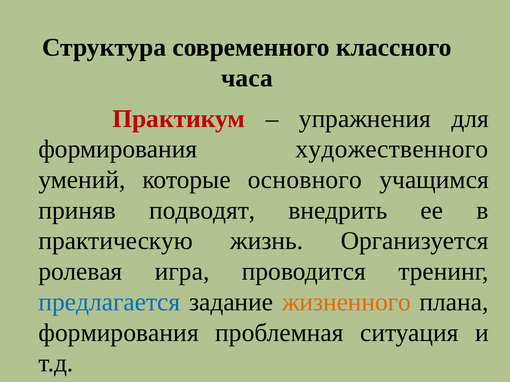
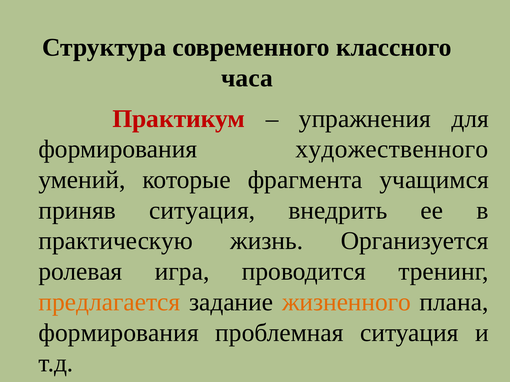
основного: основного -> фрагмента (305, 180)
приняв подводят: подводят -> ситуация (202, 211)
предлагается colour: blue -> orange (109, 302)
